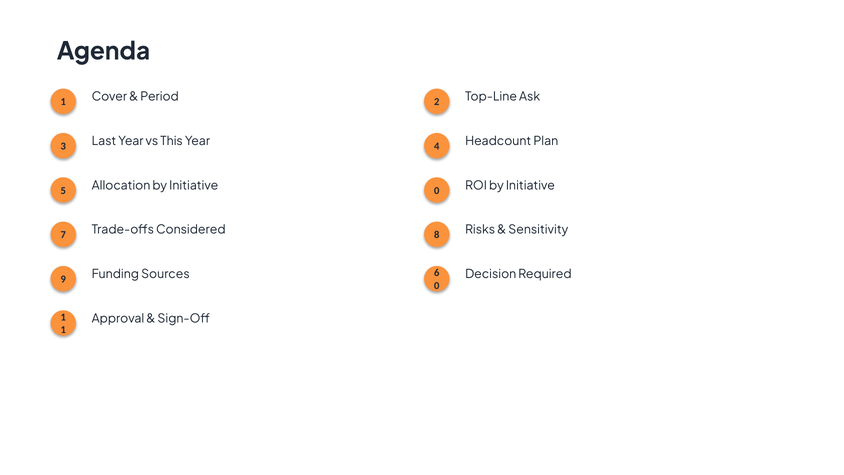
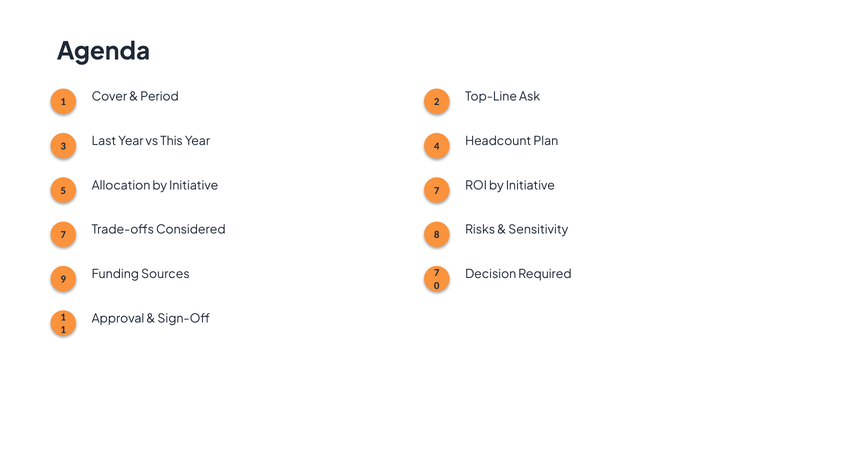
Allocation by Initiative 0: 0 -> 7 (437, 191)
Sources 6: 6 -> 7 (437, 273)
